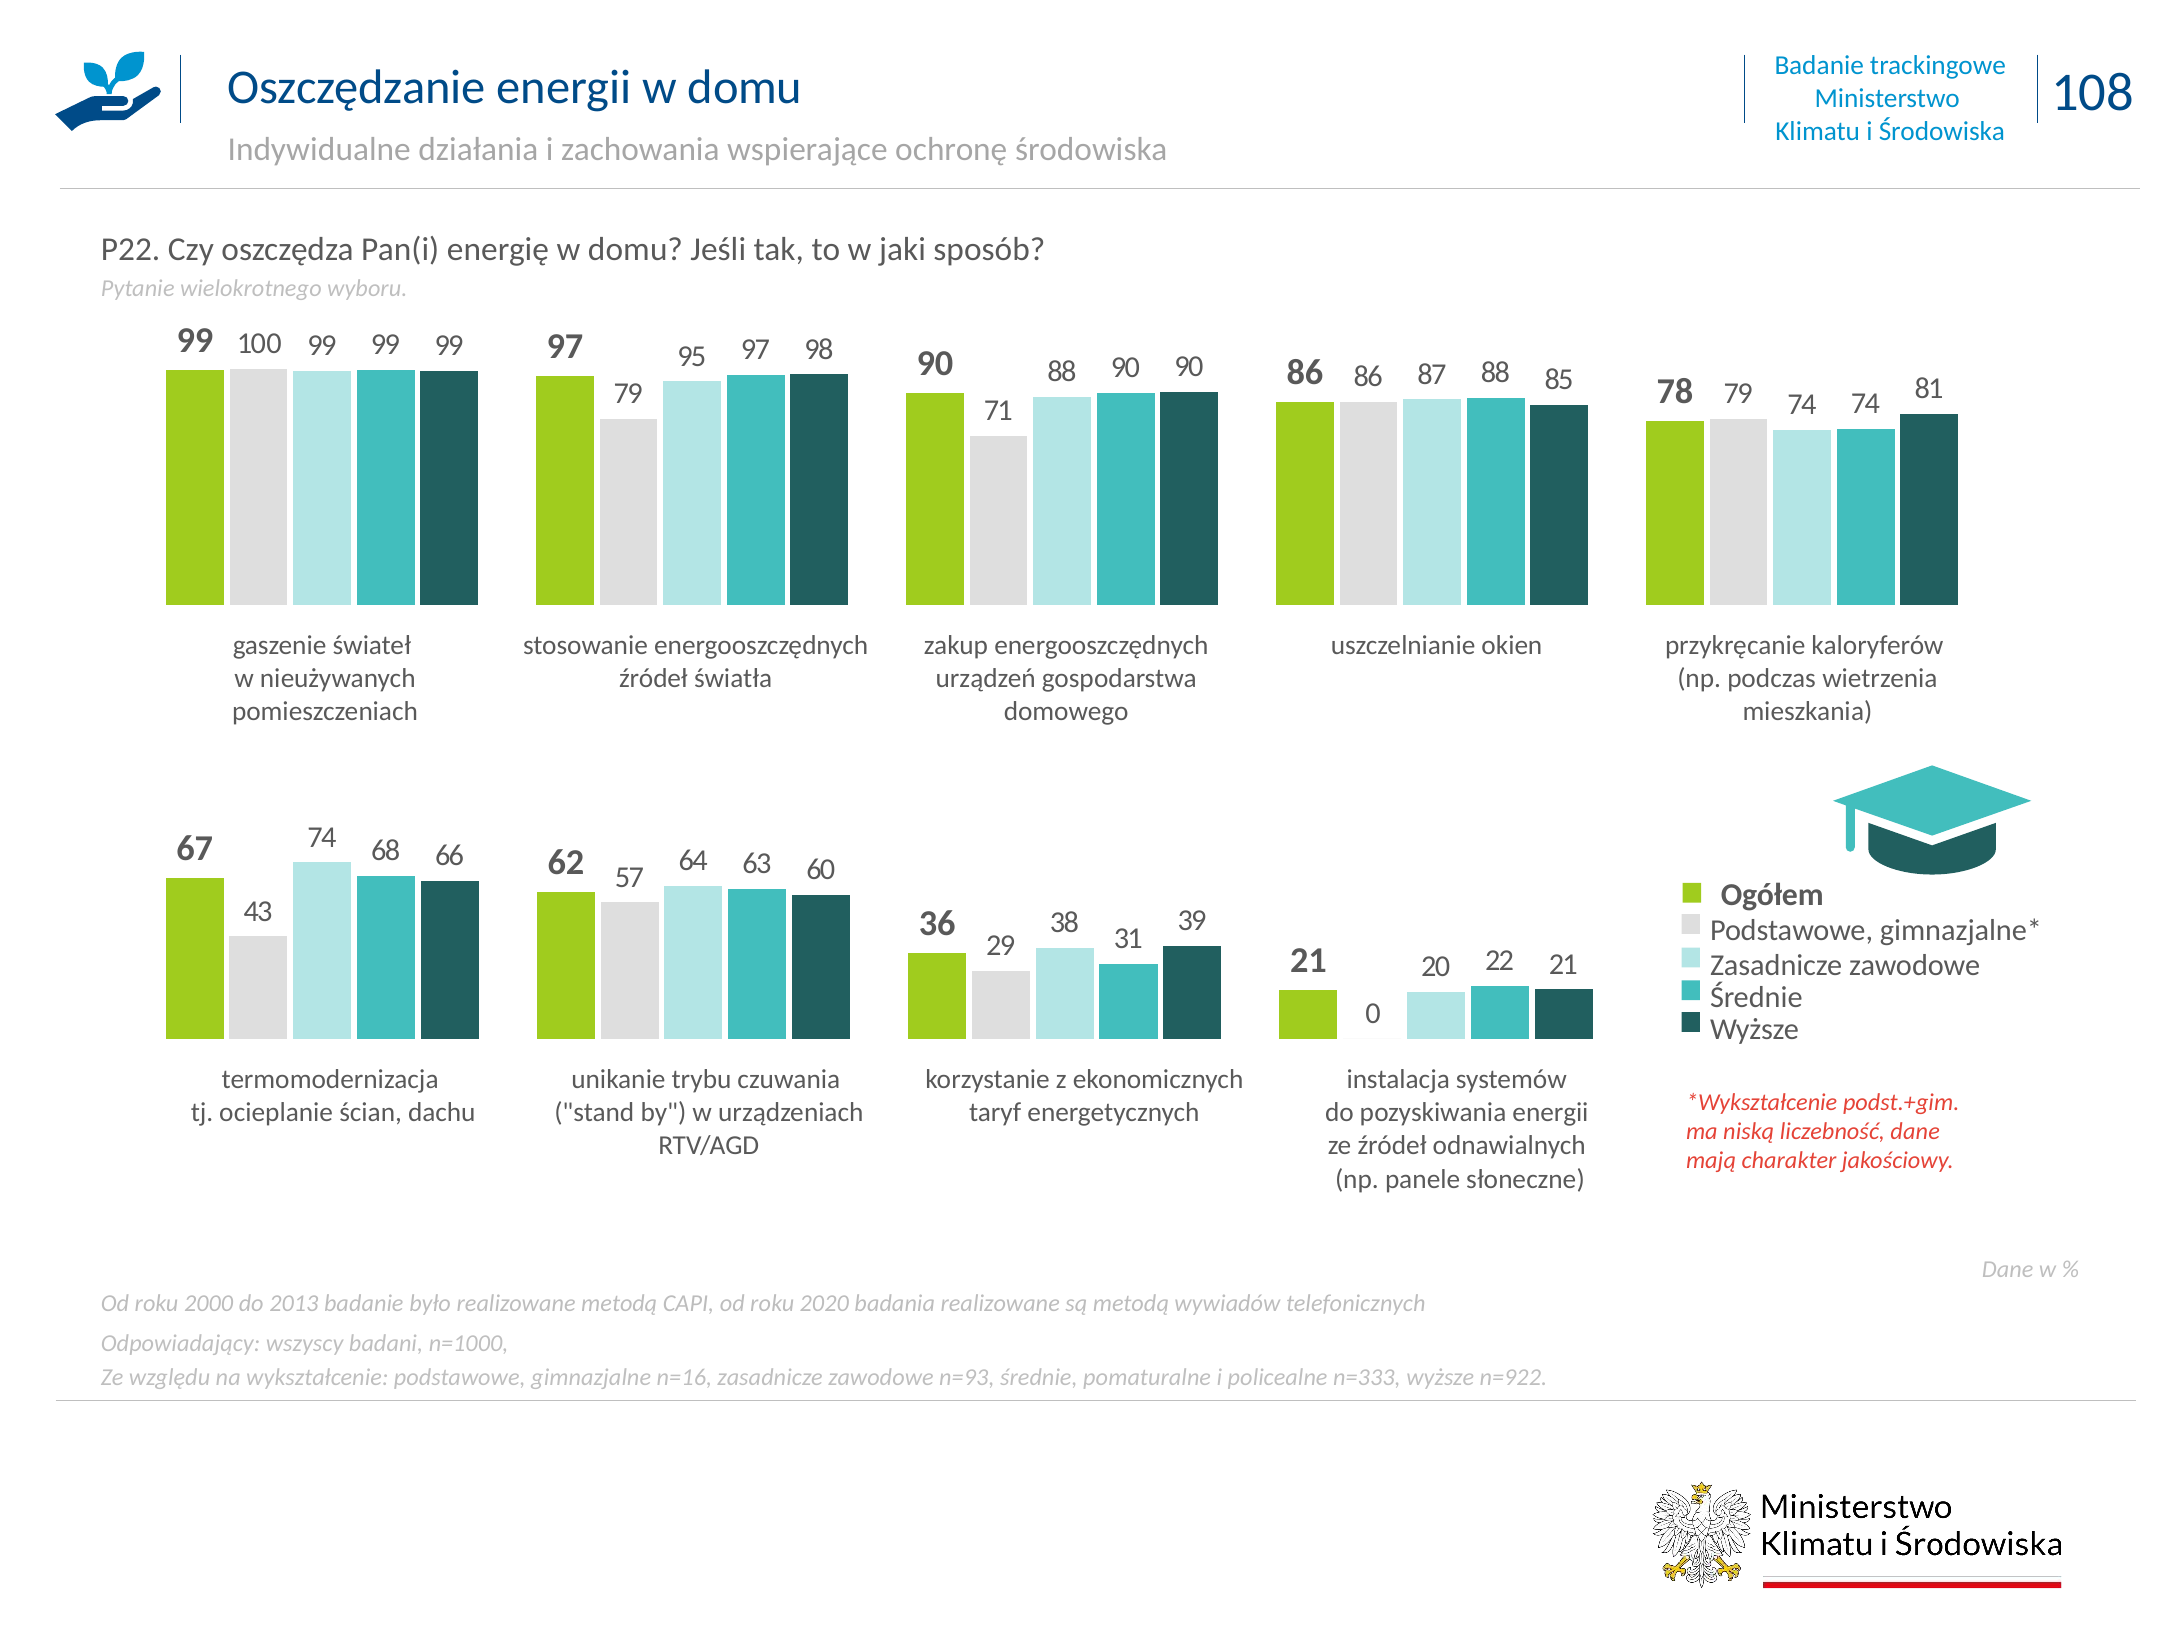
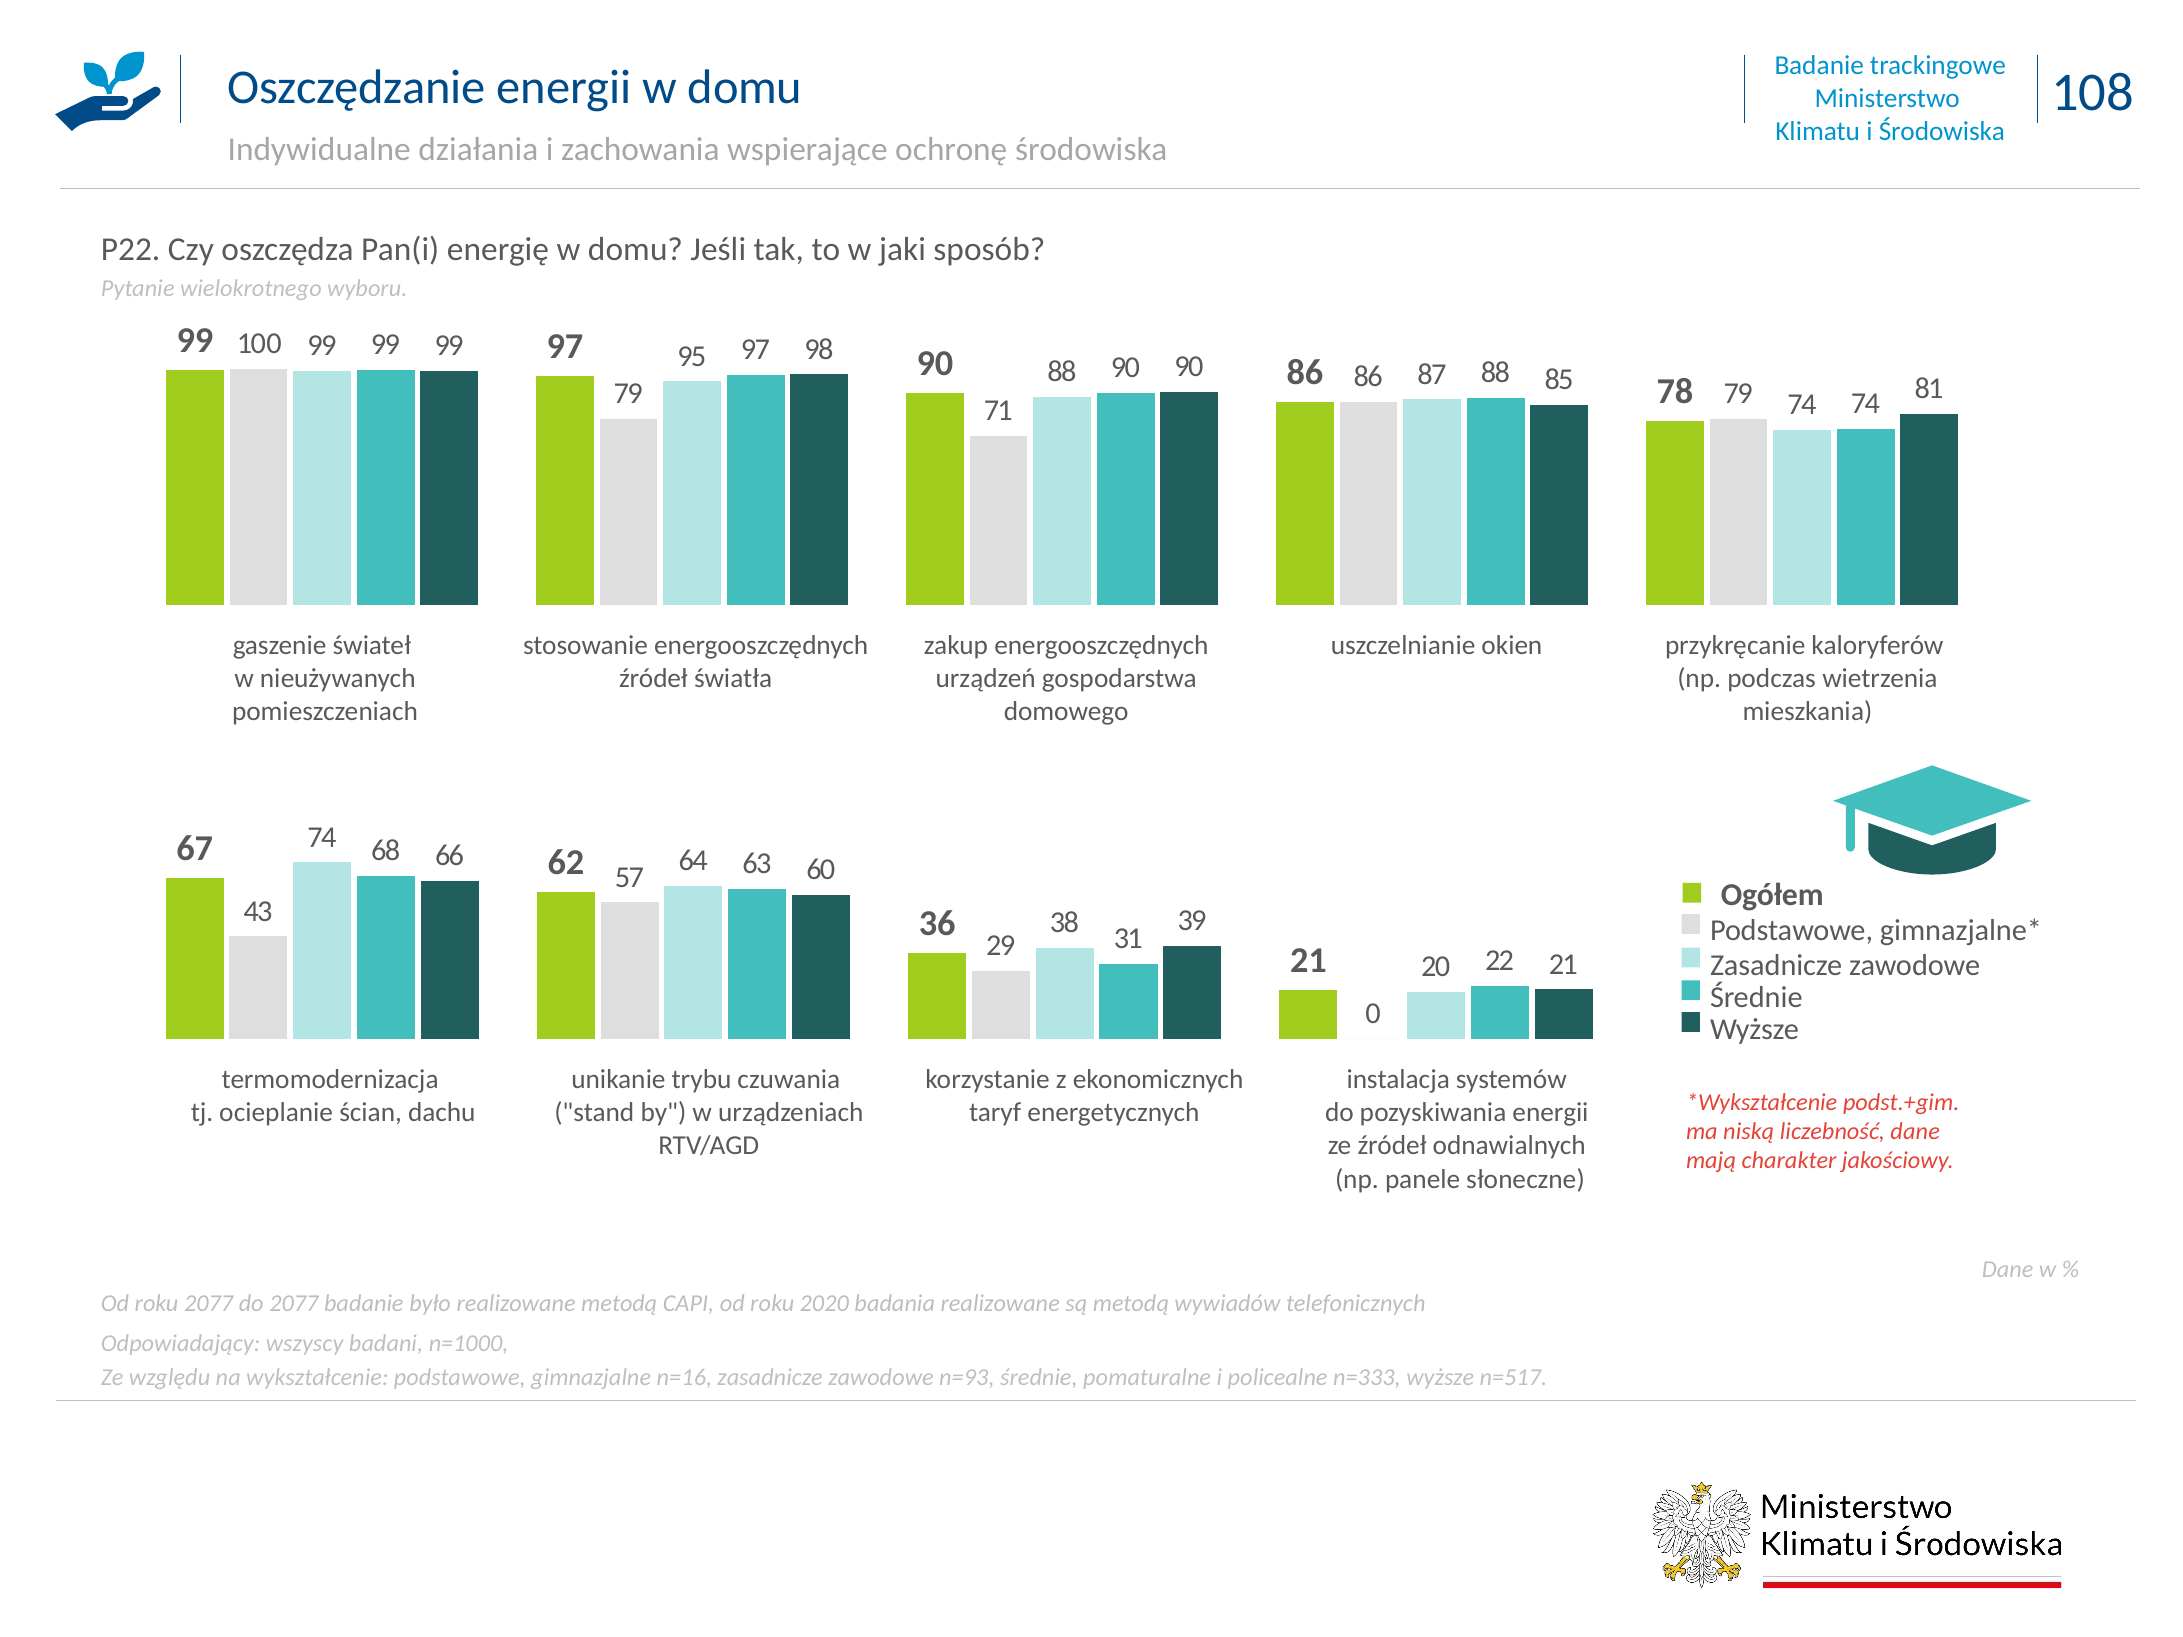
roku 2000: 2000 -> 2077 (209, 1304)
do 2013: 2013 -> 2077 (294, 1304)
n=922: n=922 -> n=517 (1513, 1378)
